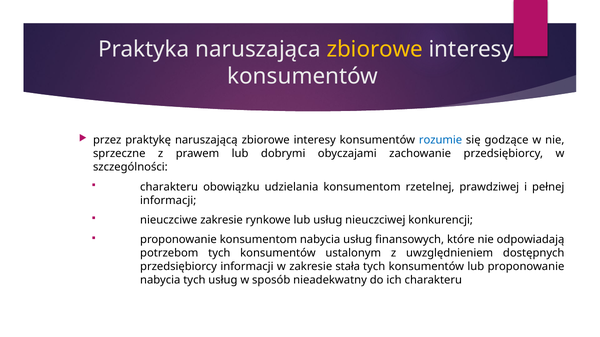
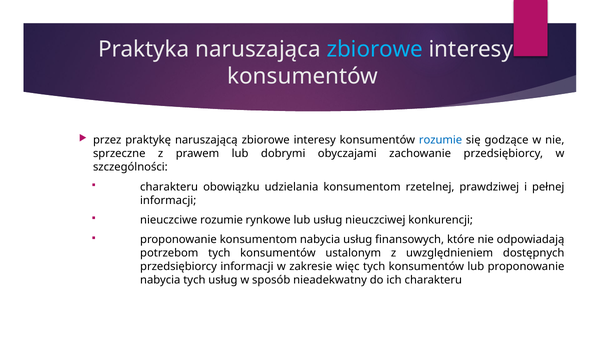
zbiorowe colour: yellow -> light blue (375, 49)
nieuczciwe zakresie: zakresie -> rozumie (222, 220)
stała: stała -> więc (348, 267)
